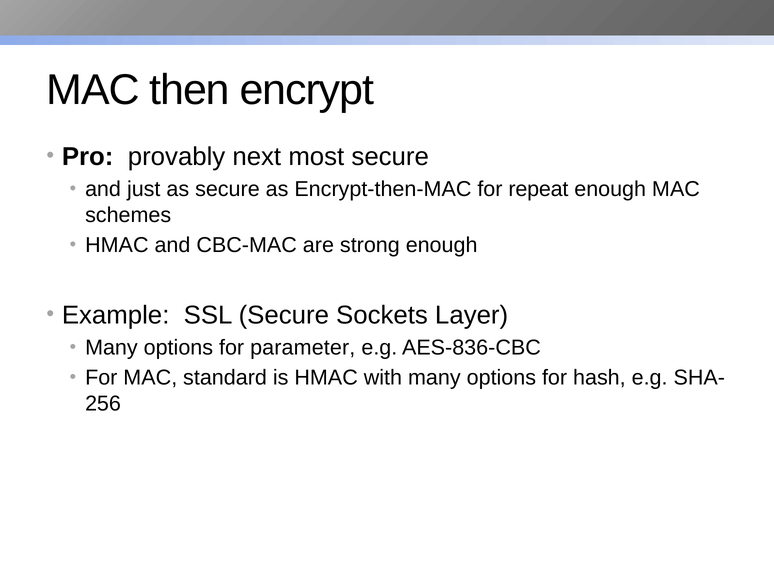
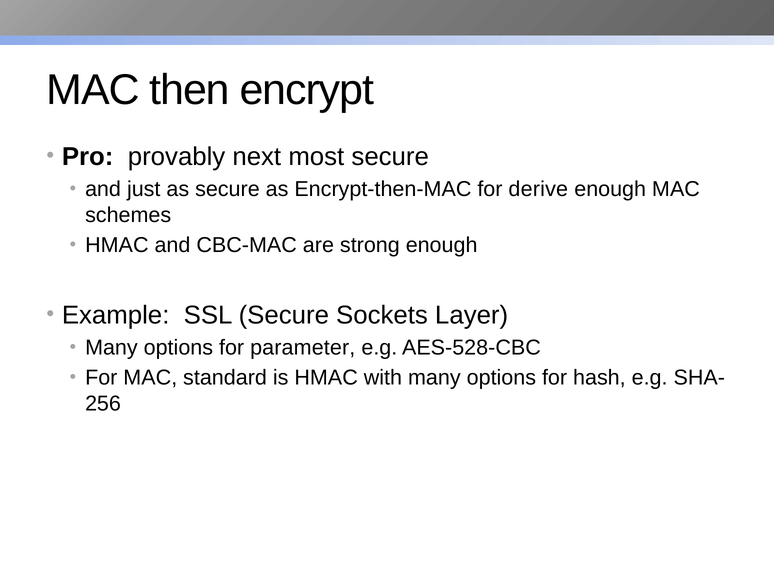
repeat: repeat -> derive (538, 189)
AES-836-CBC: AES-836-CBC -> AES-528-CBC (471, 347)
